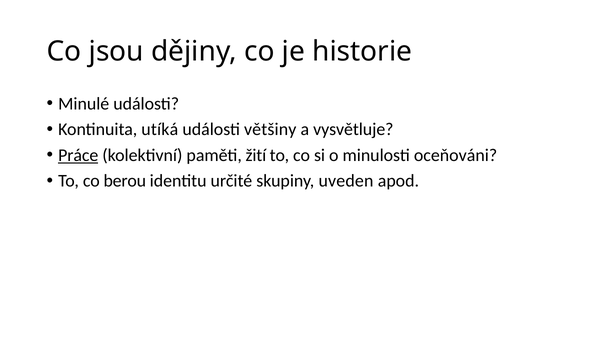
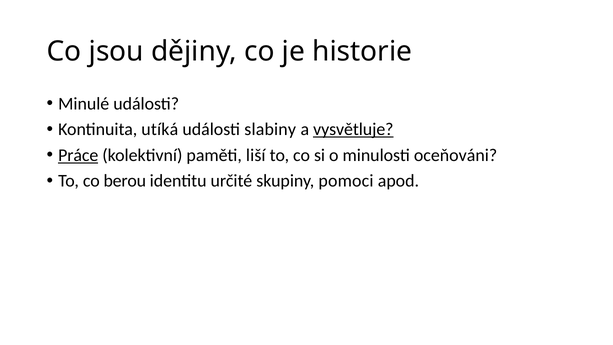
většiny: většiny -> slabiny (270, 129)
vysvětluje underline: none -> present (353, 129)
žití: žití -> liší (256, 155)
uveden: uveden -> pomoci (346, 181)
